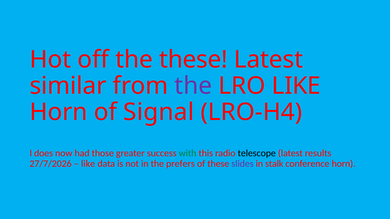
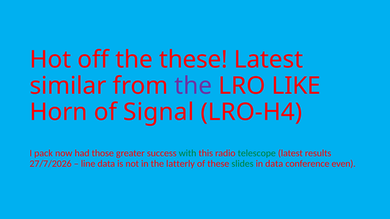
does: does -> pack (44, 153)
telescope colour: black -> green (257, 153)
like: like -> line (88, 164)
prefers: prefers -> latterly (180, 164)
slides colour: purple -> green (242, 164)
in stalk: stalk -> data (274, 164)
conference horn: horn -> even (344, 164)
